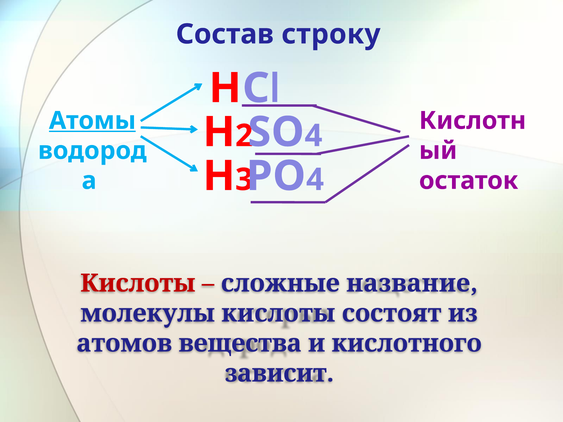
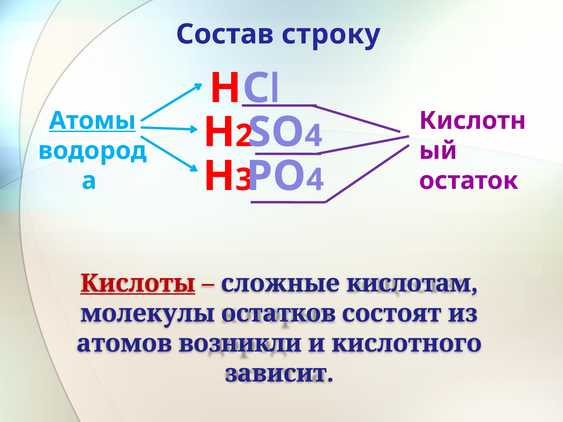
Кислоты underline: none -> present (138, 283)
название: название -> кислотам (412, 283)
молекулы кислоты: кислоты -> остатков (279, 313)
вещества: вещества -> возникли (240, 343)
